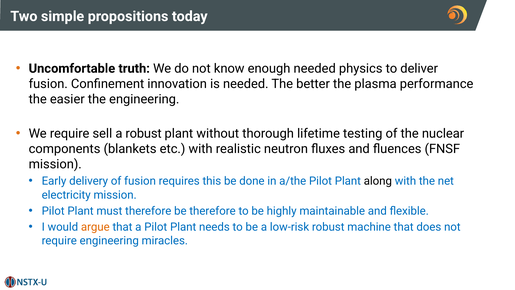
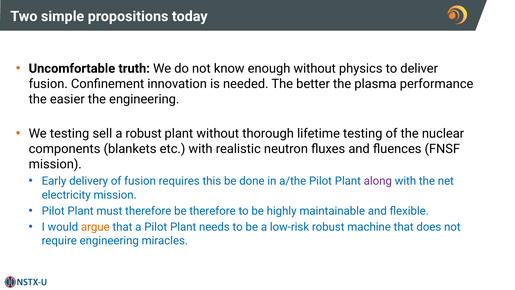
enough needed: needed -> without (315, 68)
We require: require -> testing (70, 133)
along colour: black -> purple (378, 181)
